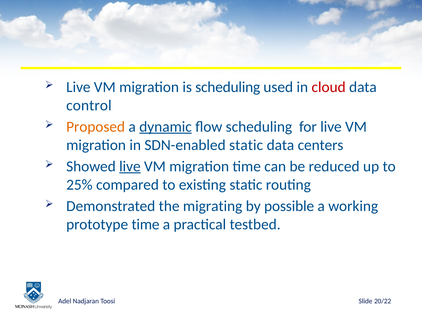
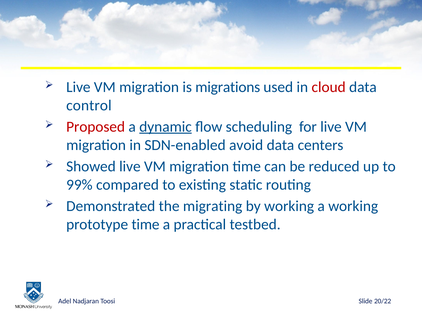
is scheduling: scheduling -> migrations (228, 87)
Proposed colour: orange -> red (96, 127)
SDN-enabled static: static -> avoid (246, 145)
live underline: present -> none (130, 167)
25%: 25% -> 99% (79, 185)
by possible: possible -> working (289, 206)
